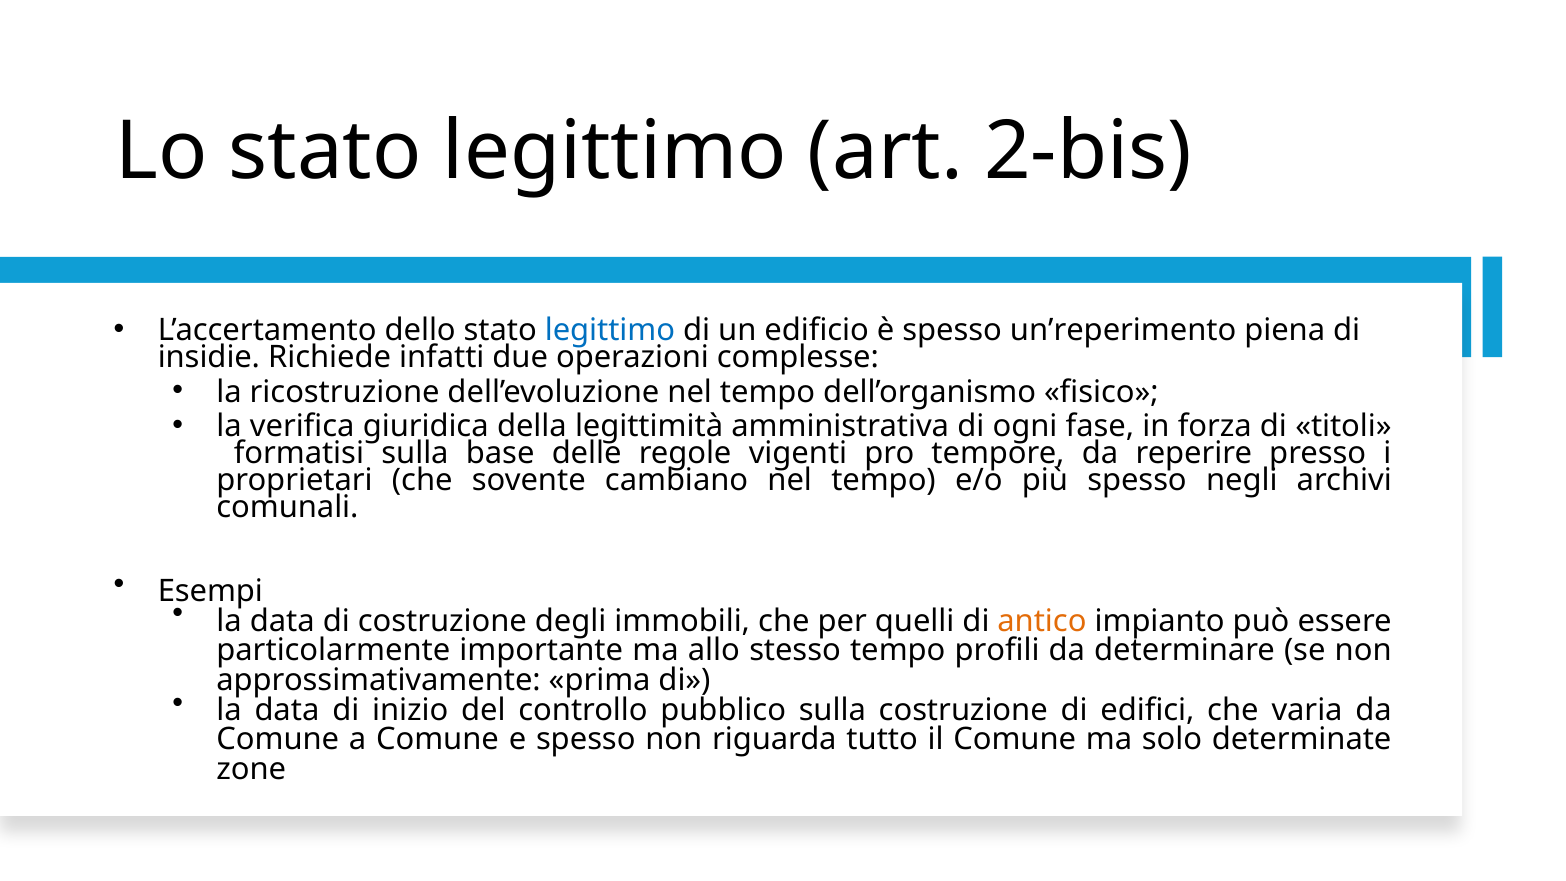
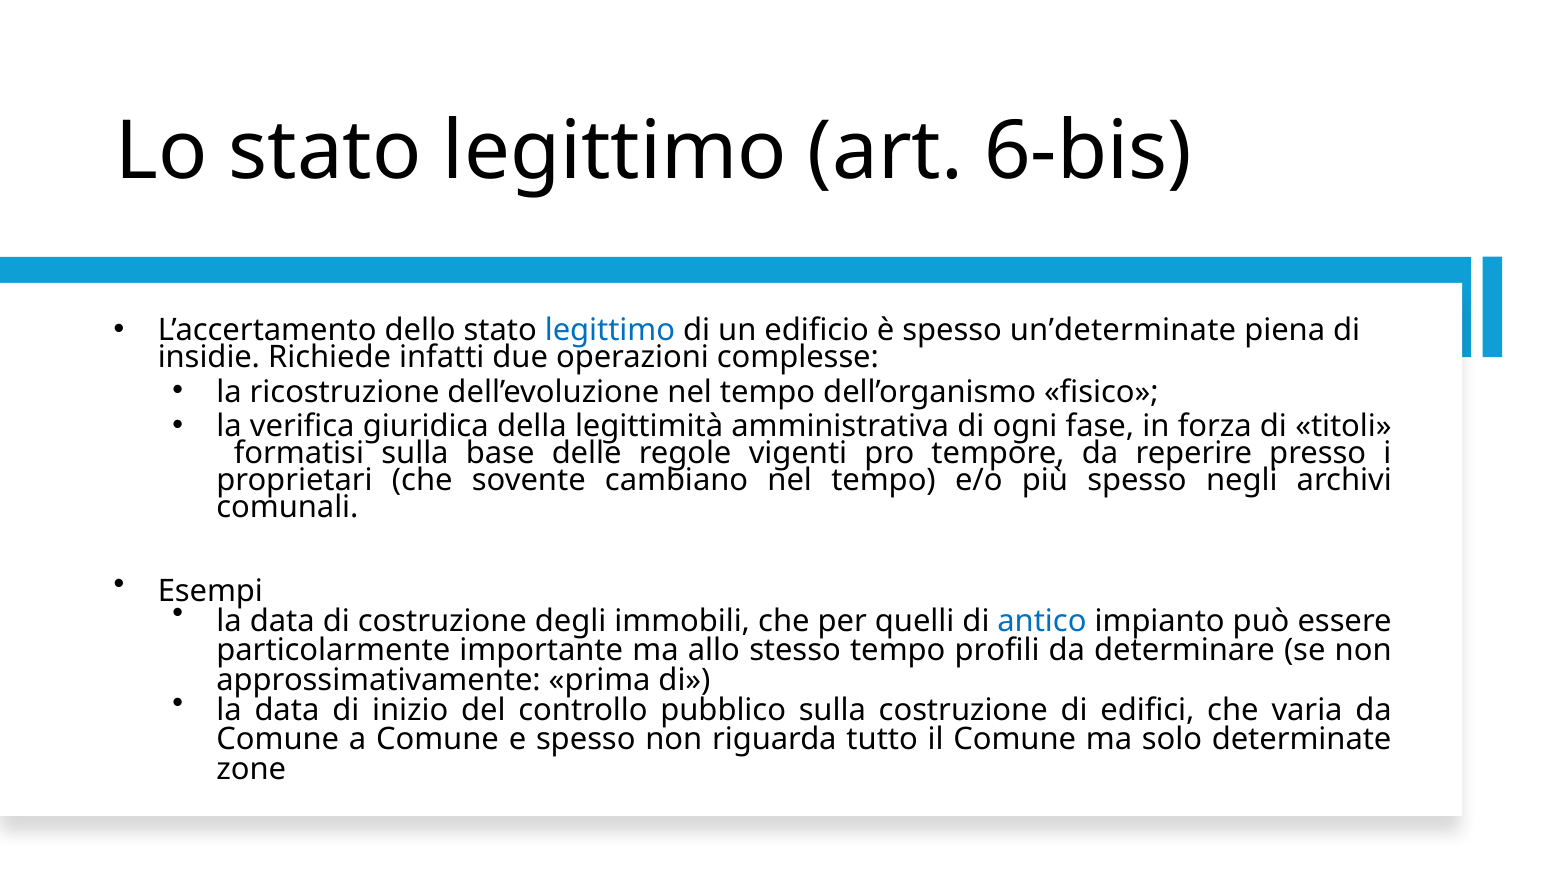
2-bis: 2-bis -> 6-bis (1088, 152)
un’reperimento: un’reperimento -> un’determinate (1123, 331)
antico colour: orange -> blue (1042, 621)
